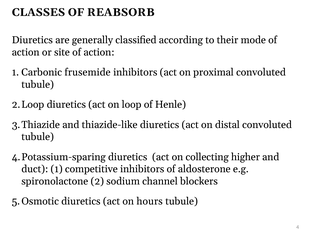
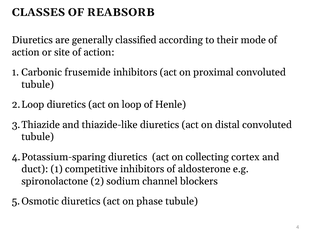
higher: higher -> cortex (245, 157)
hours: hours -> phase (150, 202)
